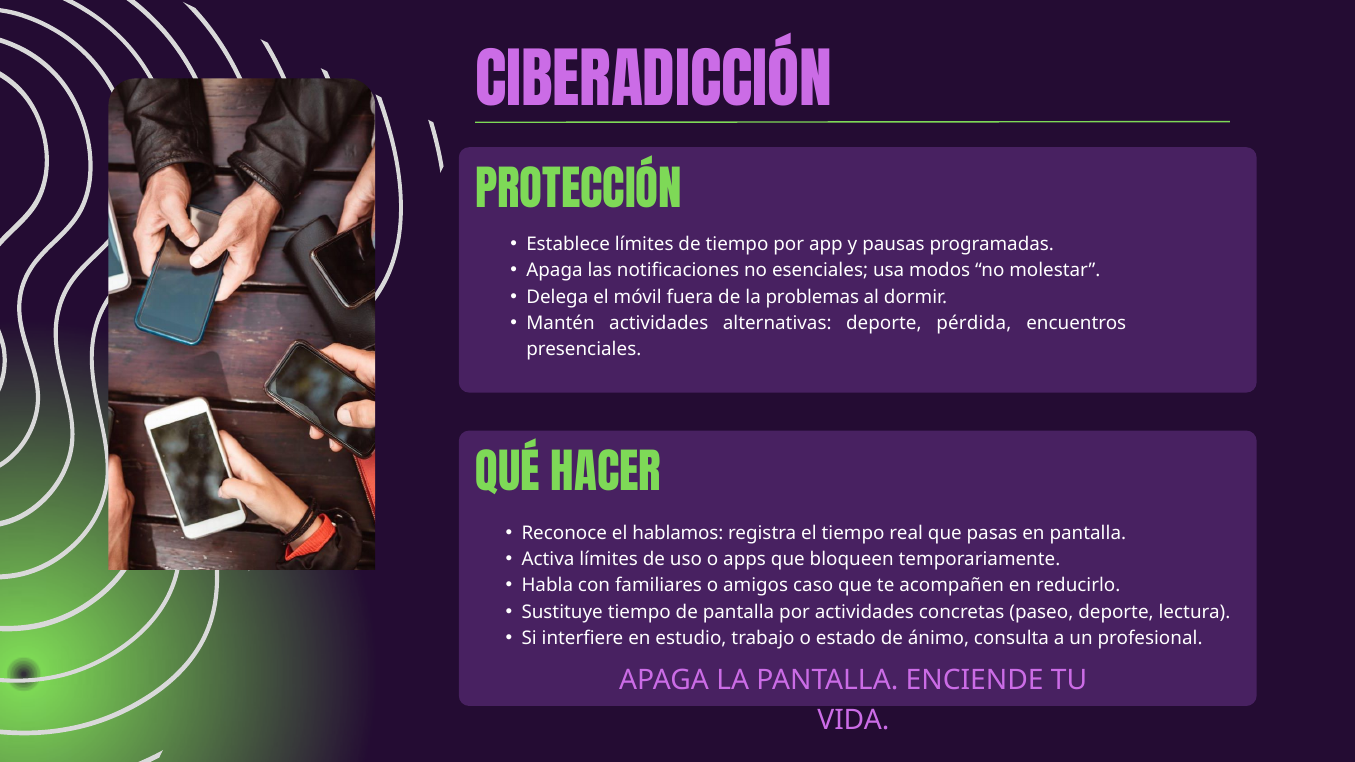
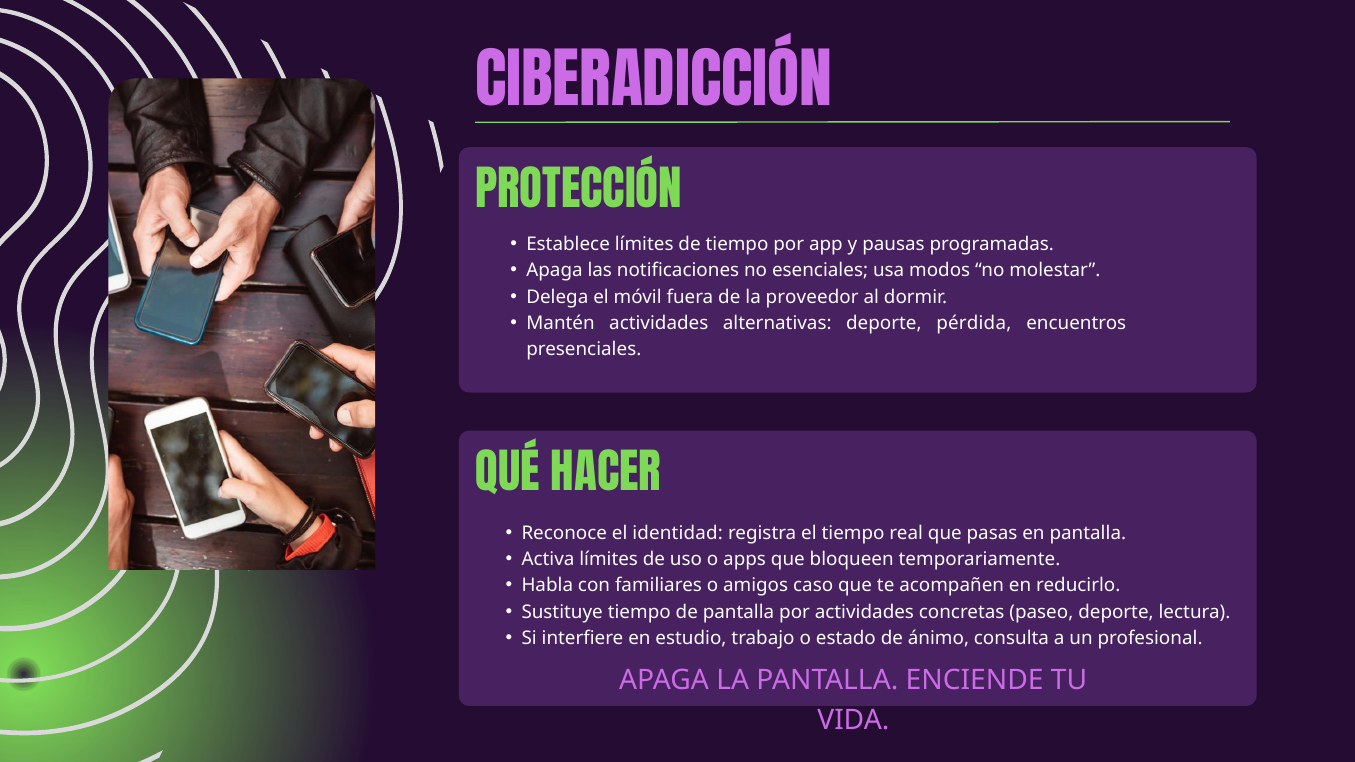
problemas: problemas -> proveedor (812, 297)
hablamos: hablamos -> identidad (678, 533)
